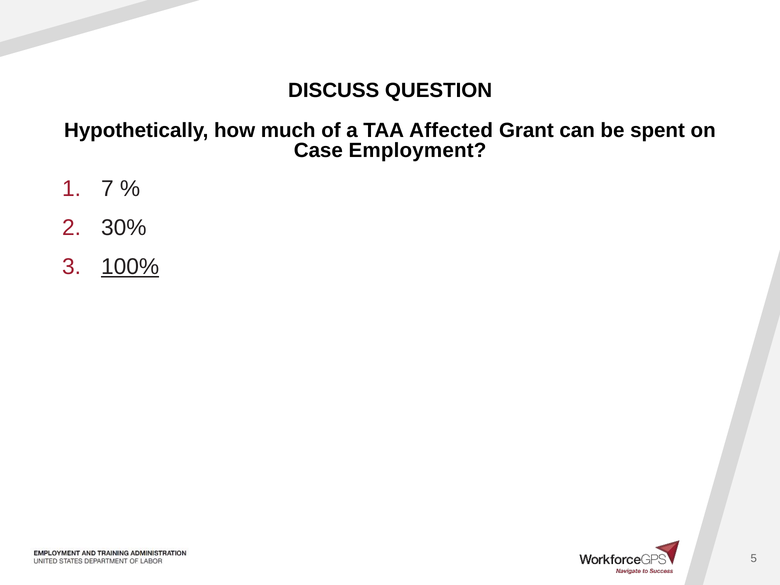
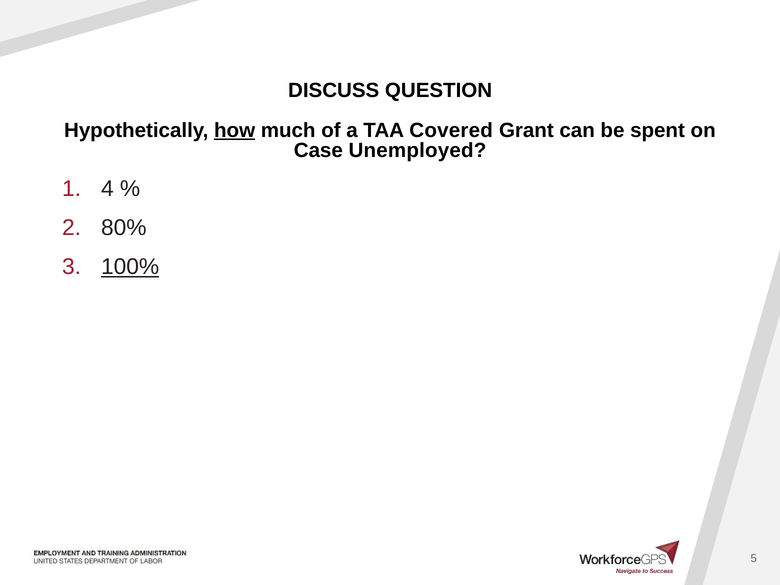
how underline: none -> present (235, 131)
Affected: Affected -> Covered (451, 131)
Employment: Employment -> Unemployed (417, 151)
7: 7 -> 4 (107, 189)
30%: 30% -> 80% (124, 228)
